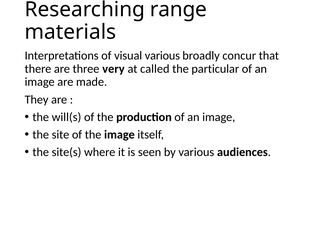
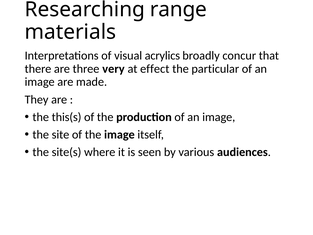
visual various: various -> acrylics (162, 56)
called: called -> effect (155, 69)
will(s: will(s -> this(s (67, 117)
